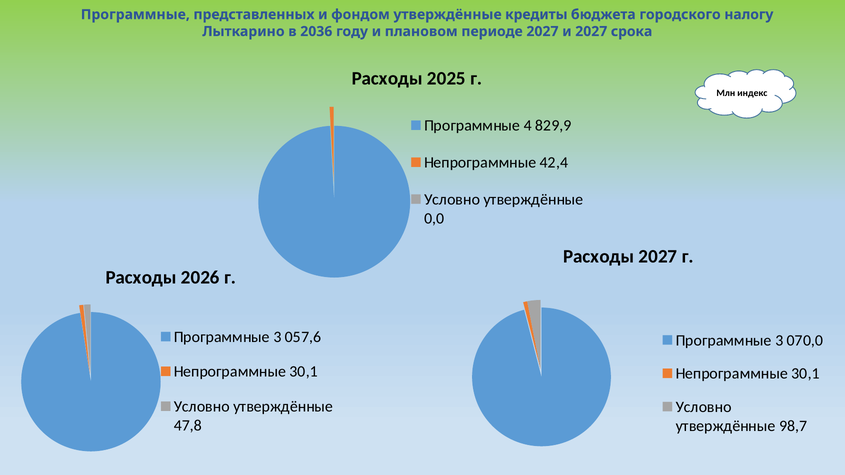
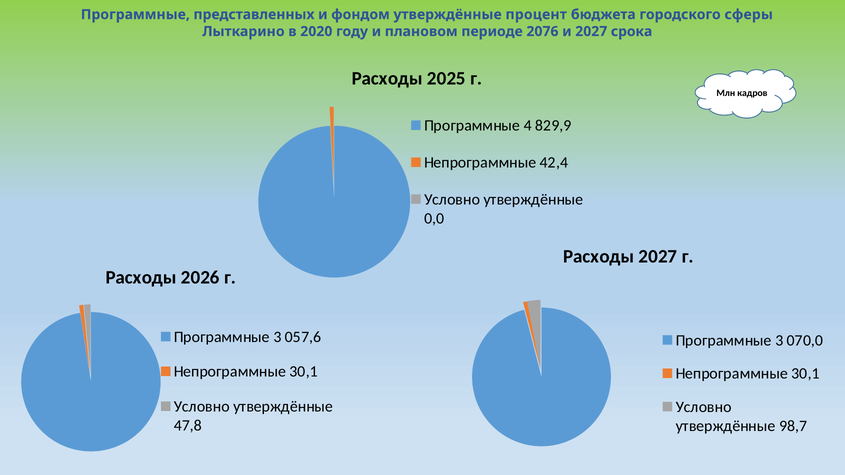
кредиты: кредиты -> процент (536, 15)
налогу: налогу -> сферы (749, 15)
2036: 2036 -> 2020 (316, 31)
периоде 2027: 2027 -> 2076 (542, 31)
индекс: индекс -> кадров (752, 93)
